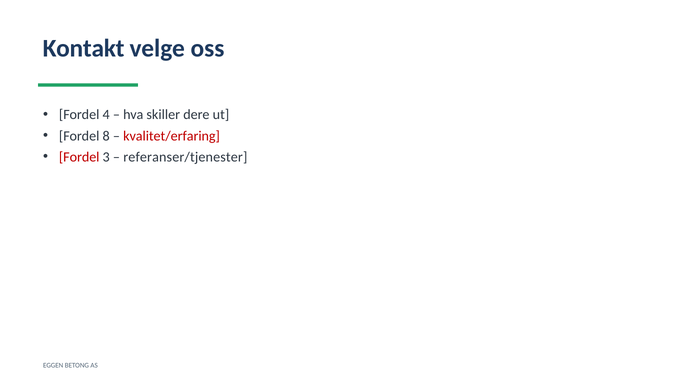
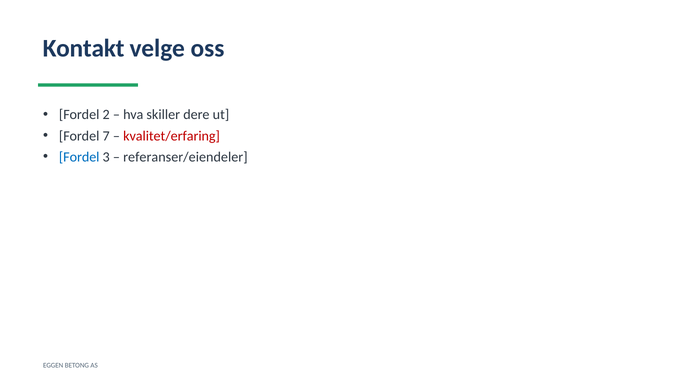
4: 4 -> 2 (106, 115)
8: 8 -> 7 (106, 136)
Fordel colour: red -> blue (79, 157)
referanser/tjenester: referanser/tjenester -> referanser/eiendeler (185, 157)
